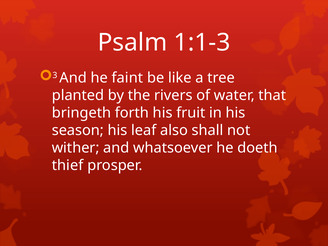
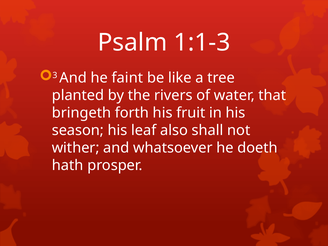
thief: thief -> hath (68, 165)
